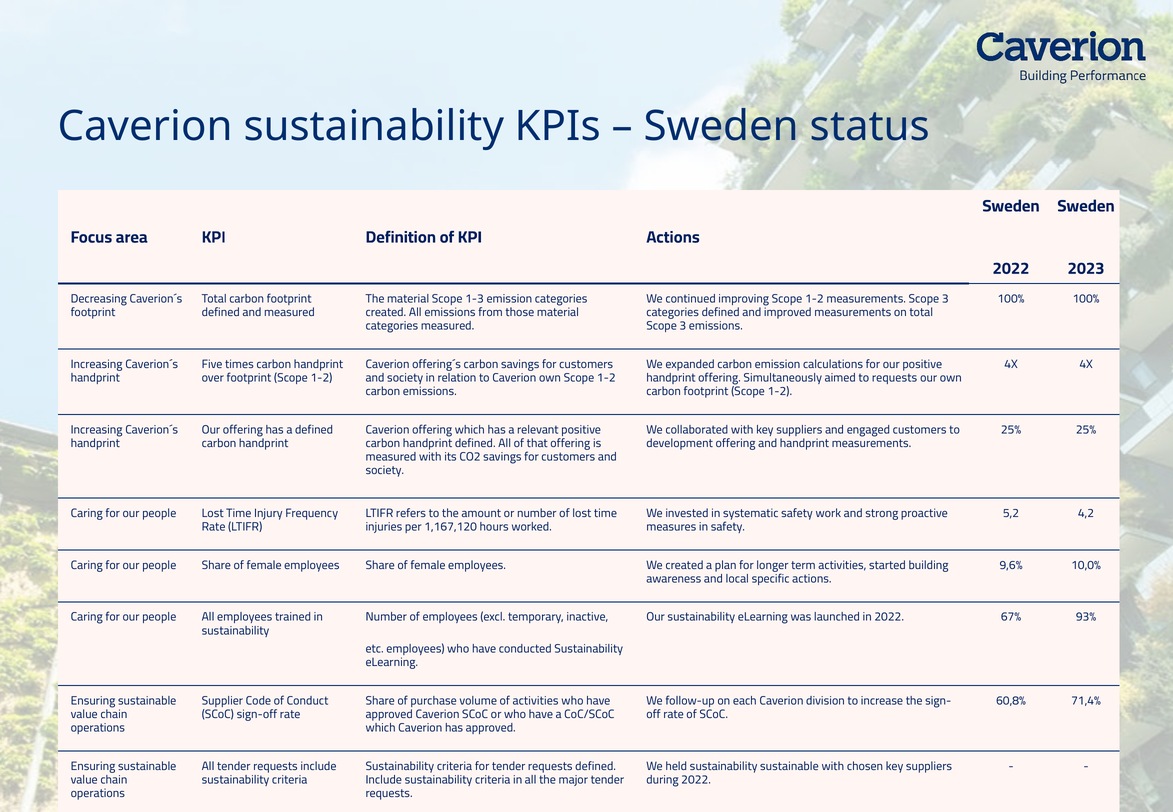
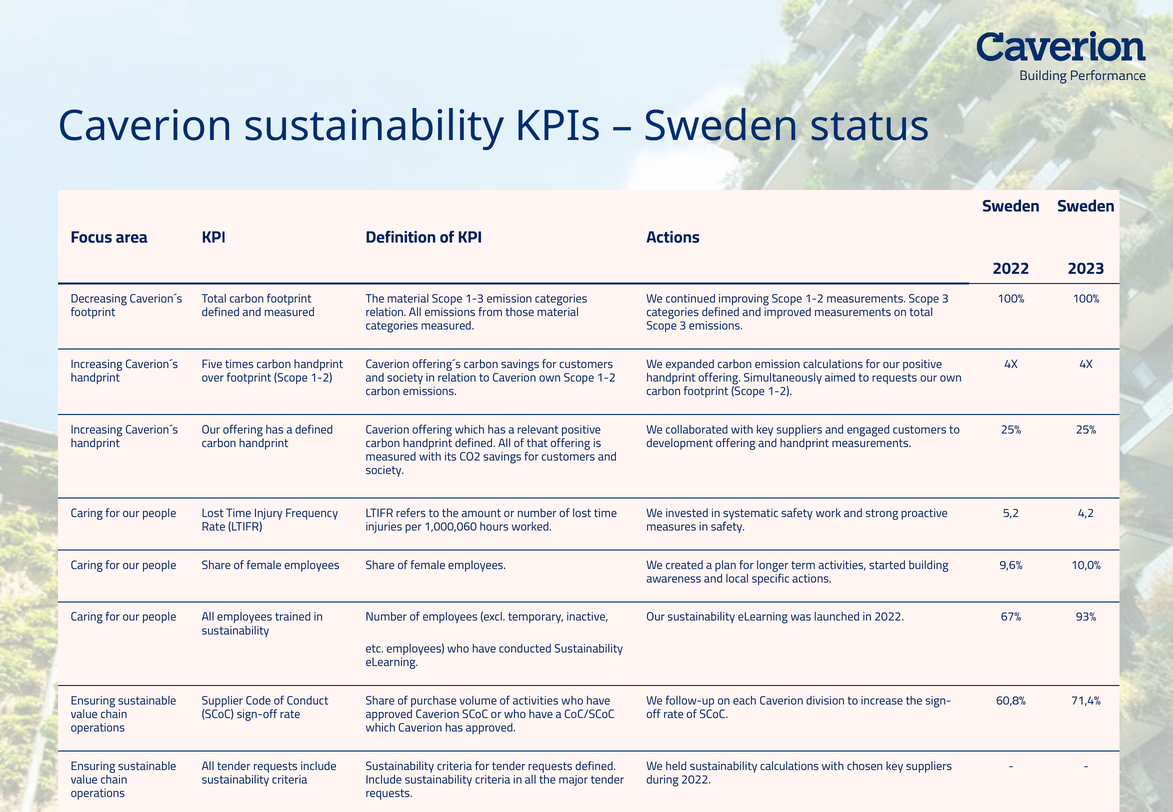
created: created -> relation (386, 312)
1,167,120: 1,167,120 -> 1,000,060 (451, 527)
sustainability sustainable: sustainable -> calculations (790, 766)
